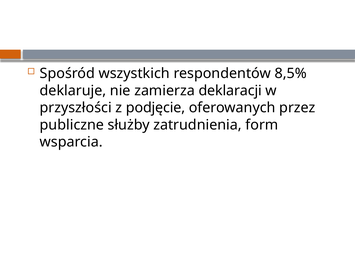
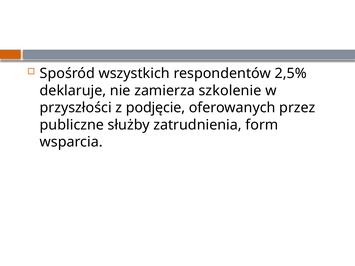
8,5%: 8,5% -> 2,5% (291, 73)
deklaracji: deklaracji -> szkolenie (230, 91)
